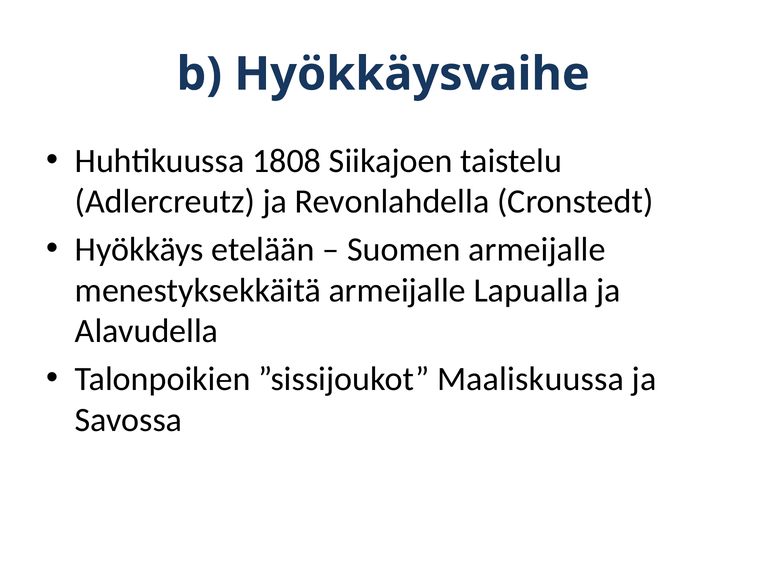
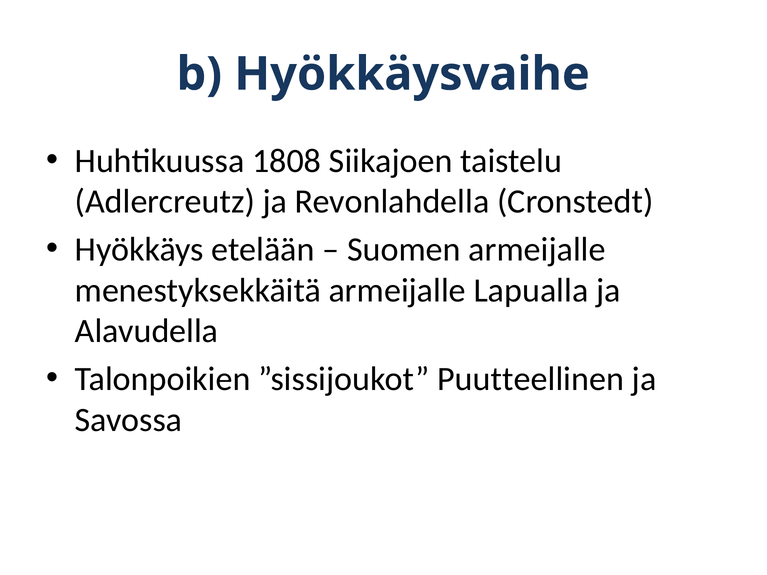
Maaliskuussa: Maaliskuussa -> Puutteellinen (531, 379)
